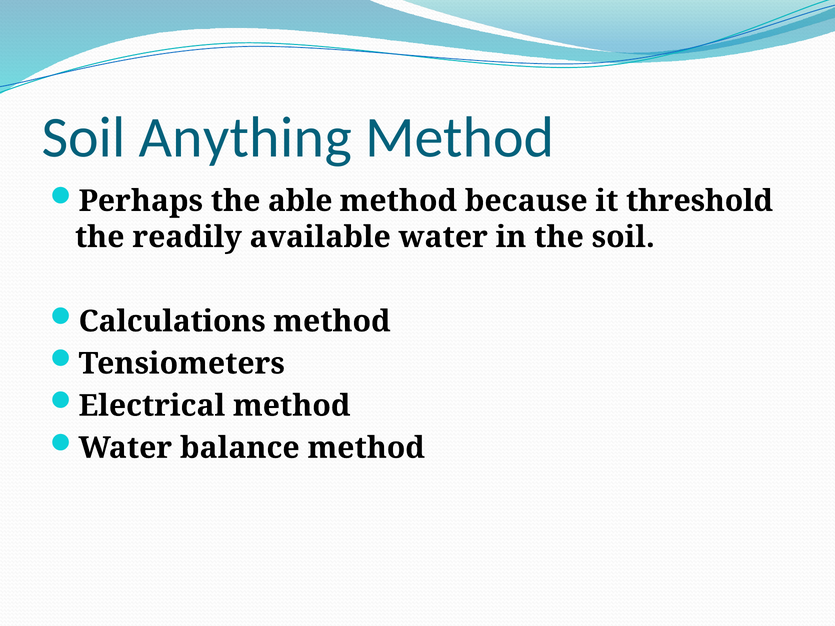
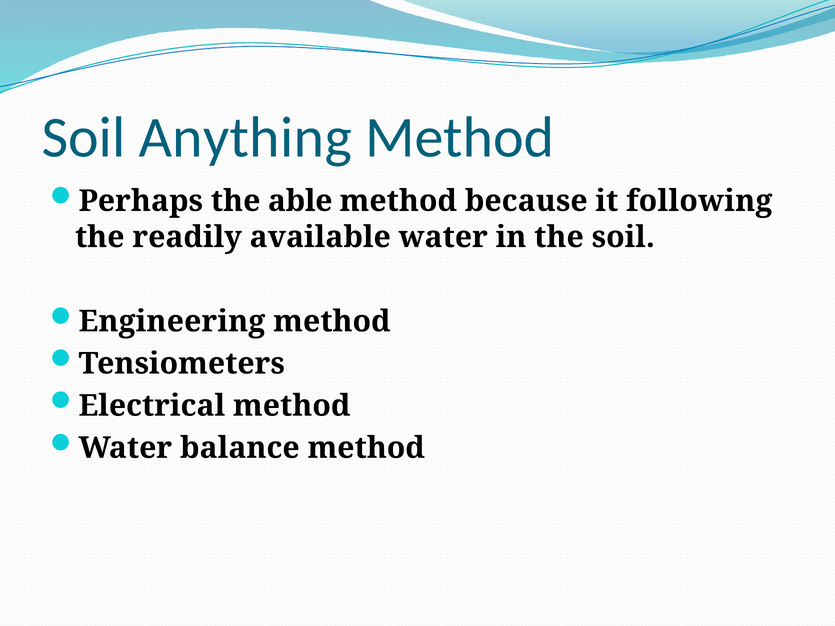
threshold: threshold -> following (699, 201)
Calculations: Calculations -> Engineering (172, 322)
